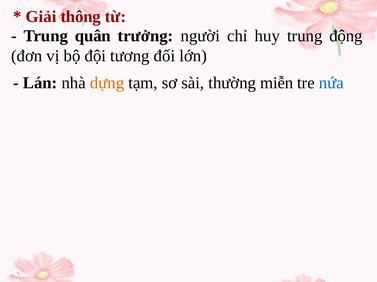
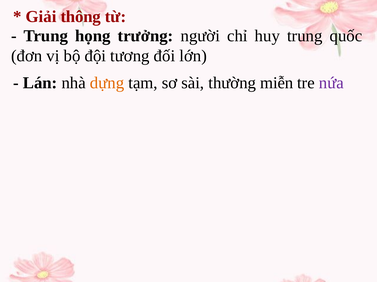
quân: quân -> họng (93, 36)
động: động -> quốc (346, 36)
nứa colour: blue -> purple (331, 83)
